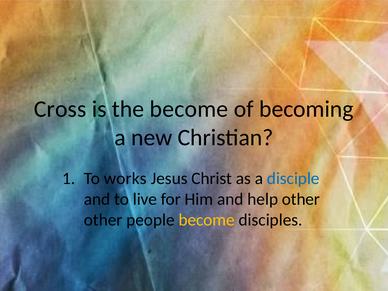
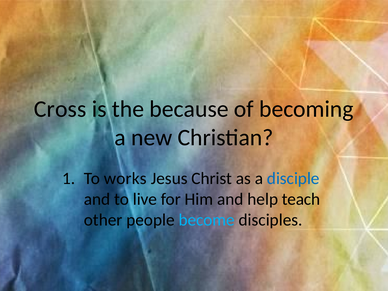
the become: become -> because (189, 109)
help other: other -> teach (301, 199)
become colour: yellow -> light blue (207, 220)
